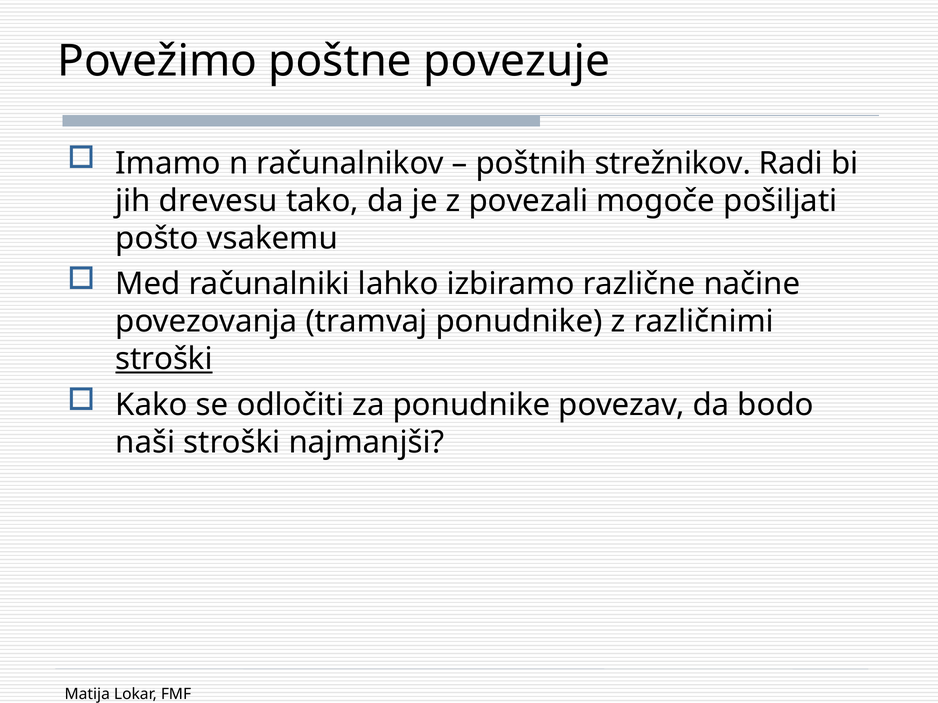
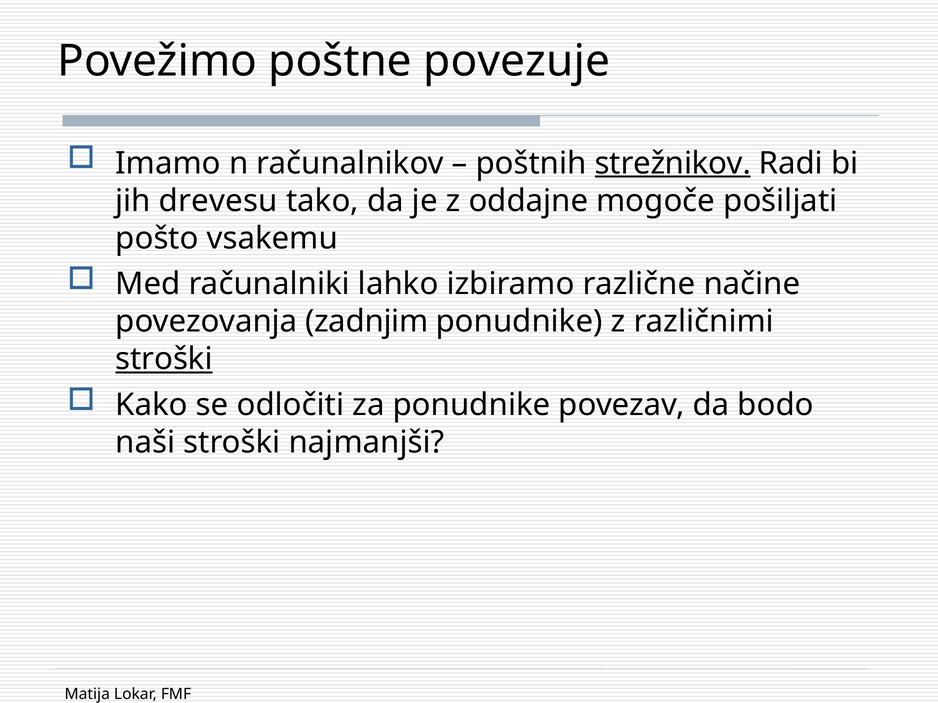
strežnikov underline: none -> present (673, 163)
povezali: povezali -> oddajne (528, 201)
tramvaj: tramvaj -> zadnjim (367, 322)
